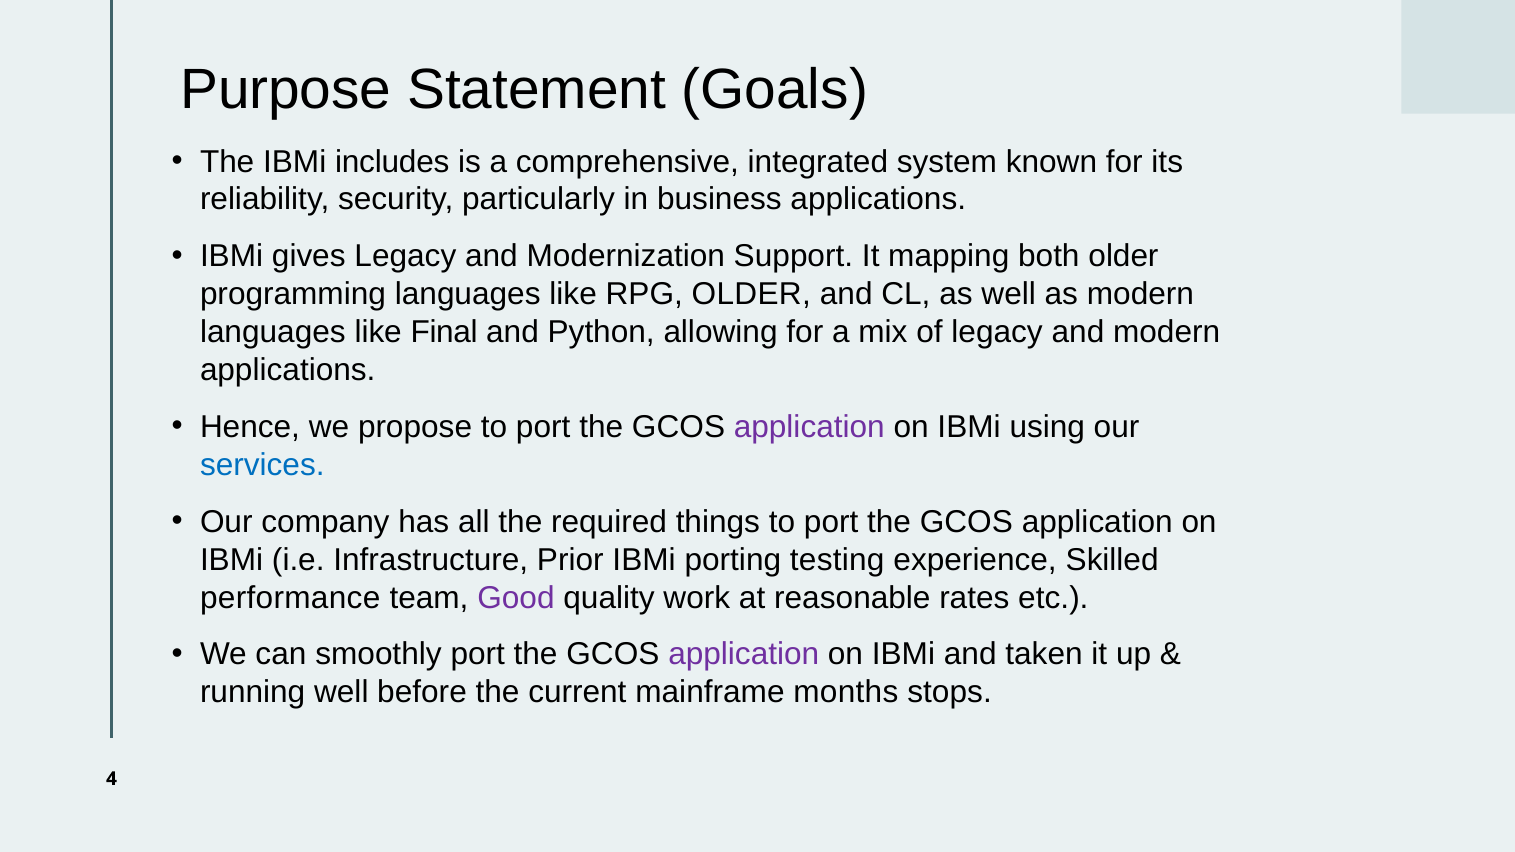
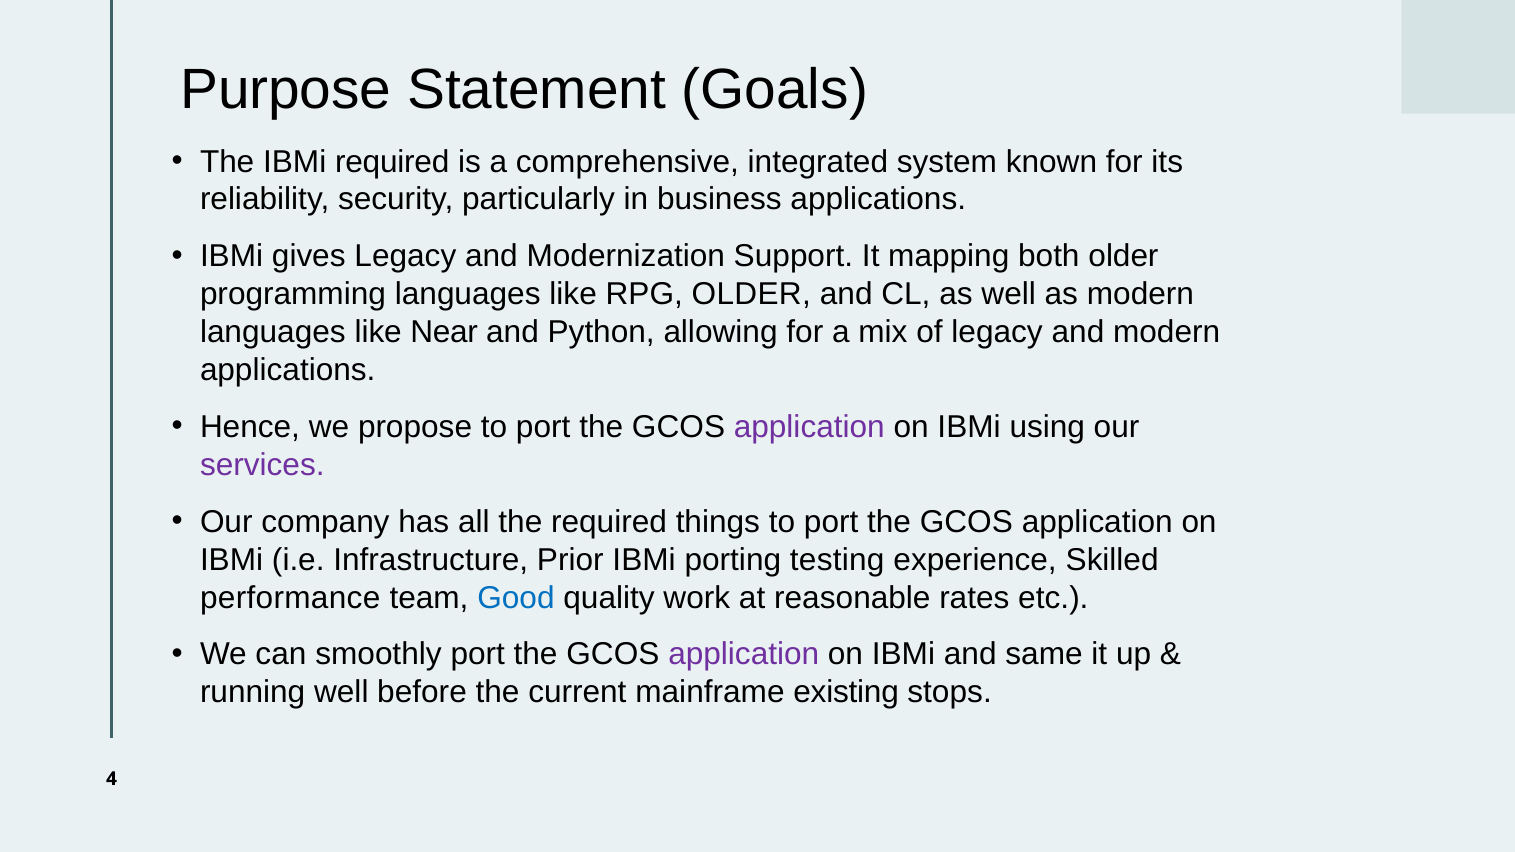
IBMi includes: includes -> required (392, 162)
Final: Final -> Near (444, 332)
services colour: blue -> purple (262, 465)
Good colour: purple -> blue (516, 598)
taken: taken -> same (1044, 655)
months: months -> existing (846, 693)
